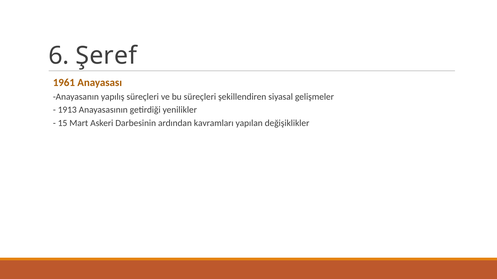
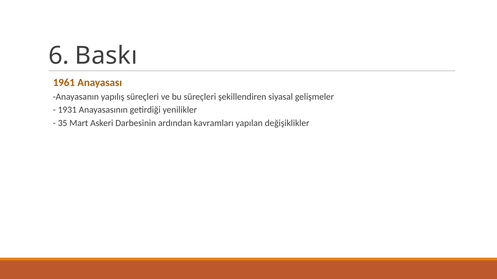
Şeref: Şeref -> Baskı (106, 56)
1913: 1913 -> 1931 (67, 110)
15: 15 -> 35 (63, 123)
